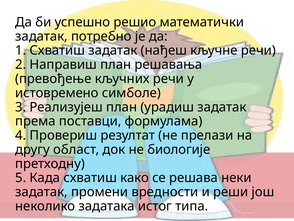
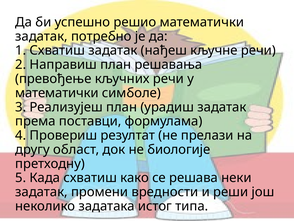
истовремено: истовремено -> математички (57, 93)
